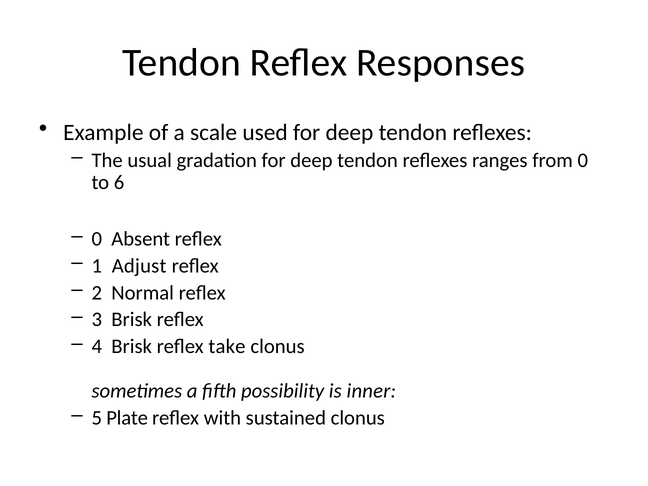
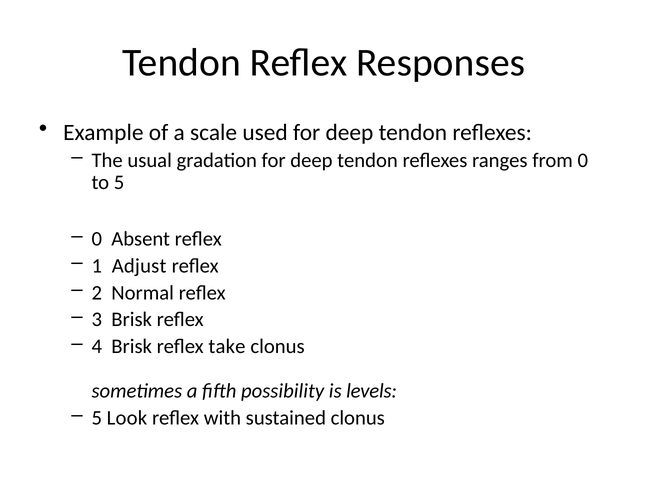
to 6: 6 -> 5 (119, 183)
inner: inner -> levels (372, 391)
Plate: Plate -> Look (127, 418)
